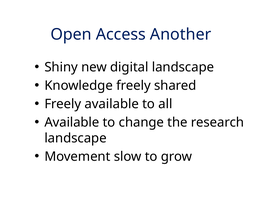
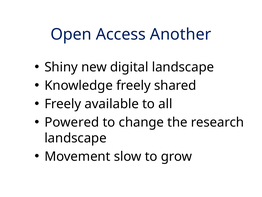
Available: Available -> Powered (72, 122)
